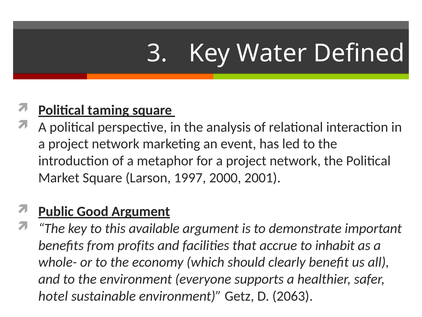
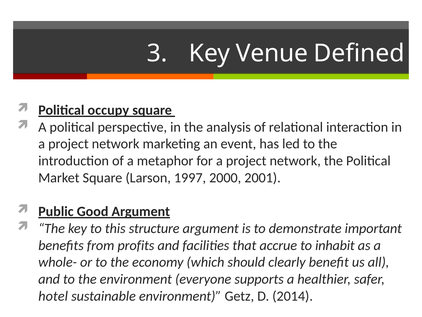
Water: Water -> Venue (272, 53)
taming: taming -> occupy (108, 110)
available: available -> structure (154, 228)
2063: 2063 -> 2014 (293, 296)
